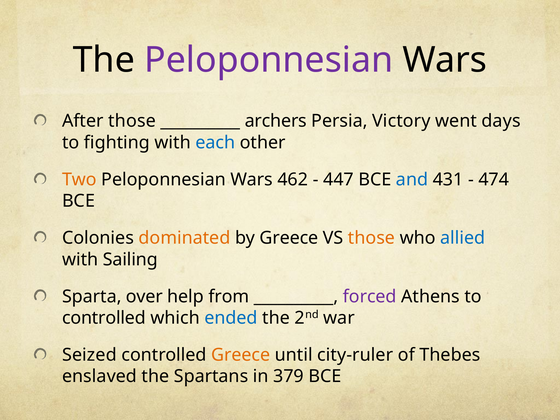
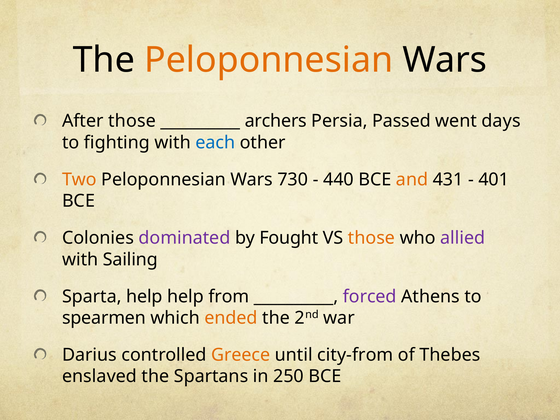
Peloponnesian colour: purple -> orange (269, 60)
Victory: Victory -> Passed (401, 121)
462: 462 -> 730 (293, 180)
447: 447 -> 440 (338, 180)
and colour: blue -> orange (412, 180)
474: 474 -> 401 (494, 180)
dominated colour: orange -> purple (184, 238)
by Greece: Greece -> Fought (289, 238)
allied colour: blue -> purple (463, 238)
Sparta over: over -> help (144, 296)
controlled: controlled -> spearmen (104, 318)
ended colour: blue -> orange (231, 318)
Seized: Seized -> Darius (89, 355)
city-ruler: city-ruler -> city-from (355, 355)
379: 379 -> 250 (289, 376)
